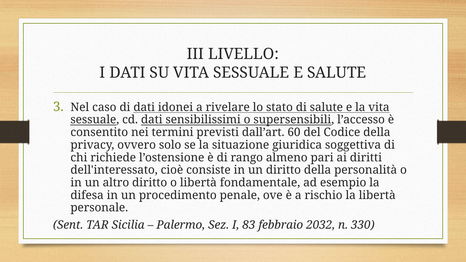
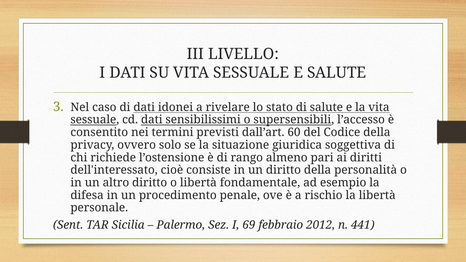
83: 83 -> 69 (249, 225)
2032: 2032 -> 2012 (321, 225)
330: 330 -> 441 (363, 225)
